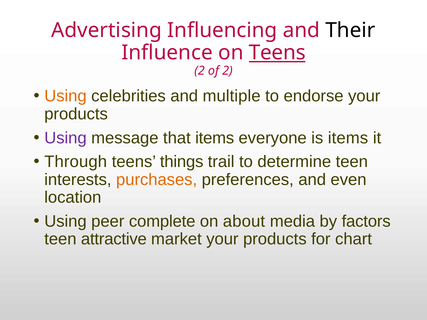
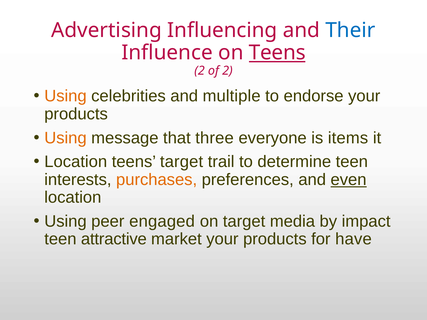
Their colour: black -> blue (350, 30)
Using colour: purple -> orange (65, 138)
that items: items -> three (215, 138)
Through: Through -> Location (76, 162)
teens things: things -> target (182, 162)
even underline: none -> present (349, 180)
complete: complete -> engaged (162, 221)
on about: about -> target (244, 221)
factors: factors -> impact (366, 221)
chart: chart -> have (353, 239)
